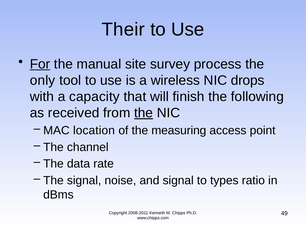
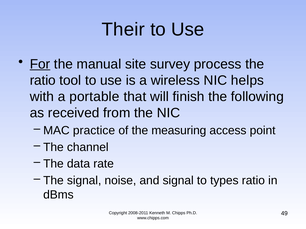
only: only -> ratio (43, 81)
drops: drops -> helps (247, 81)
capacity: capacity -> portable (94, 97)
the underline: present -> none (144, 113)
location: location -> practice (94, 131)
